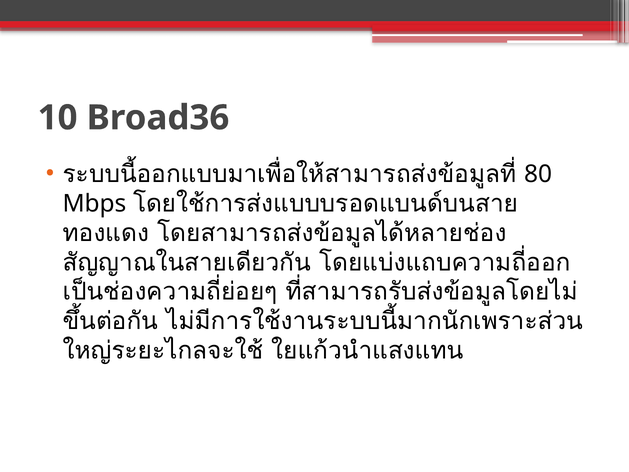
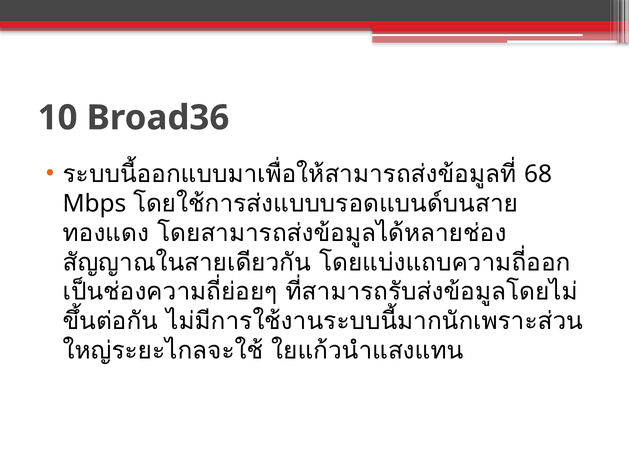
80: 80 -> 68 (538, 174)
